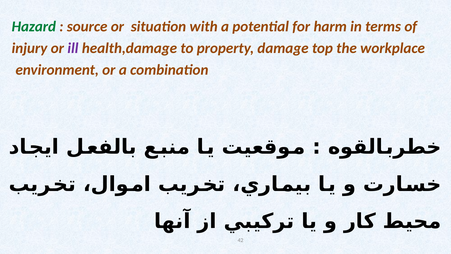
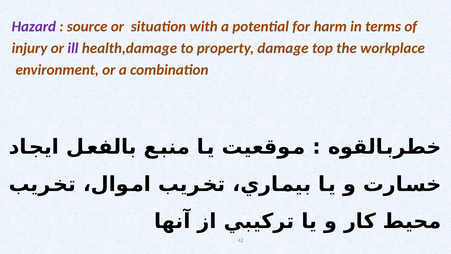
Hazard colour: green -> purple (34, 27)
